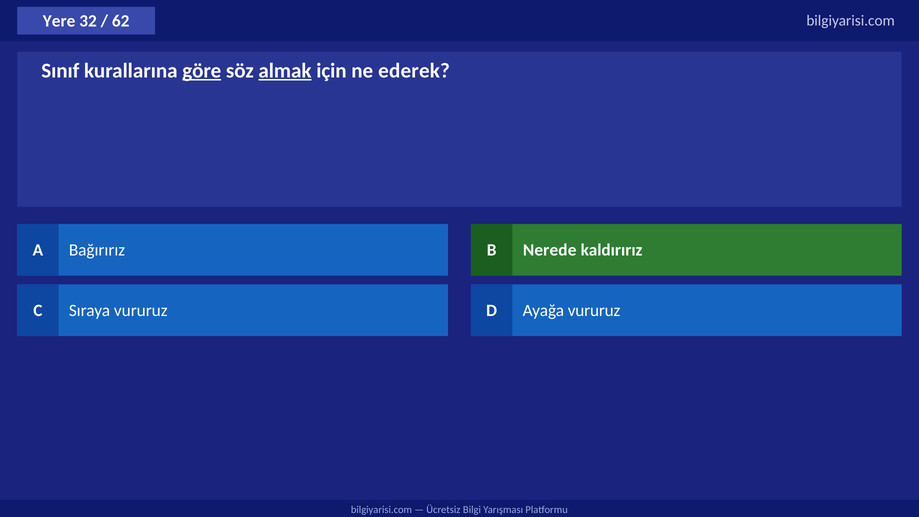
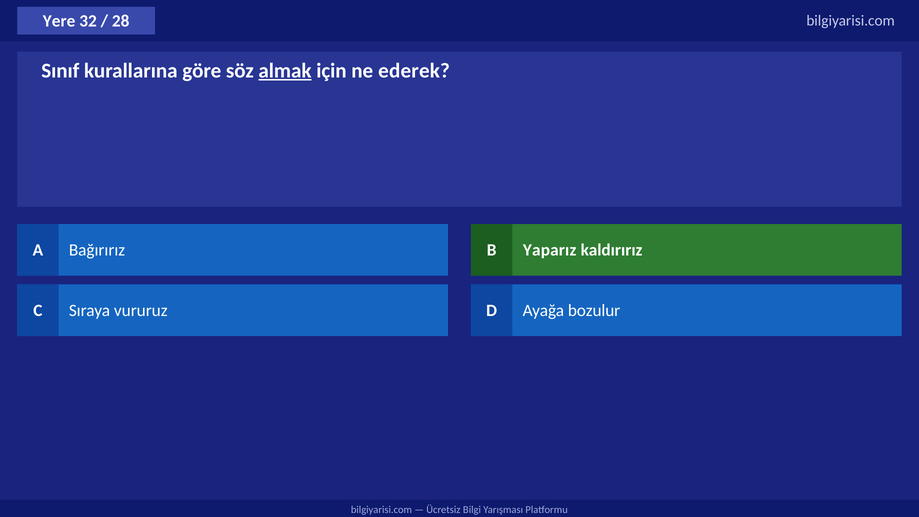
62: 62 -> 28 (121, 21)
göre underline: present -> none (202, 71)
Nerede: Nerede -> Yaparız (550, 250)
Ayağa vururuz: vururuz -> bozulur (594, 310)
